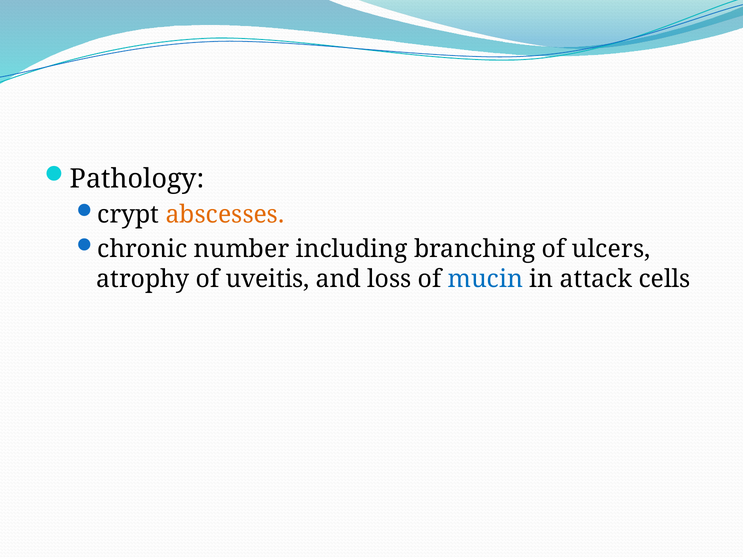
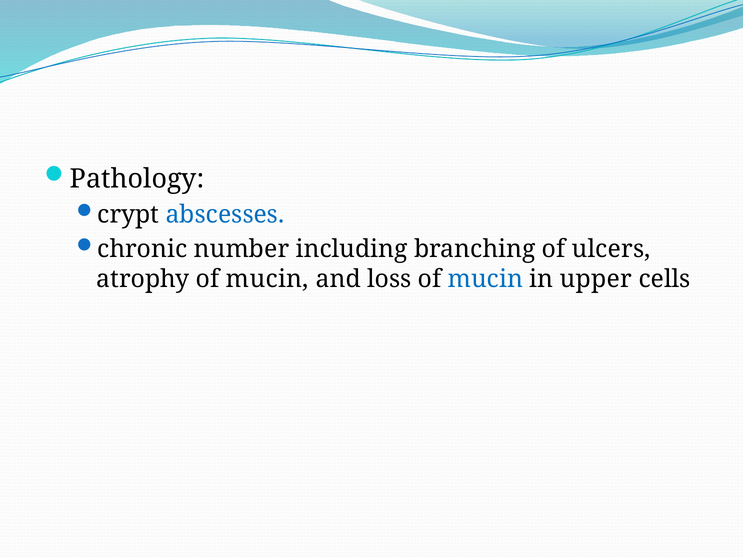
abscesses colour: orange -> blue (225, 215)
atrophy of uveitis: uveitis -> mucin (267, 279)
attack: attack -> upper (596, 279)
